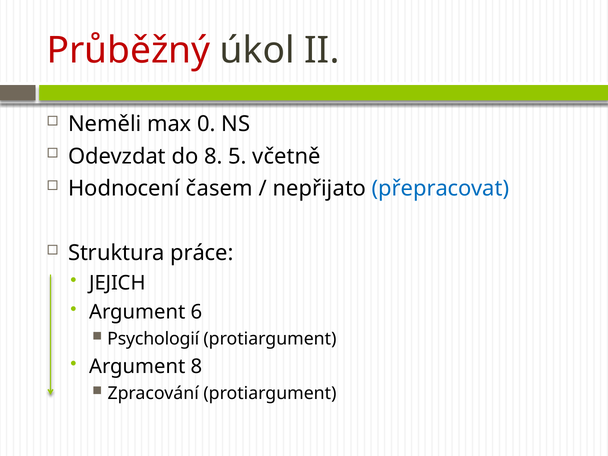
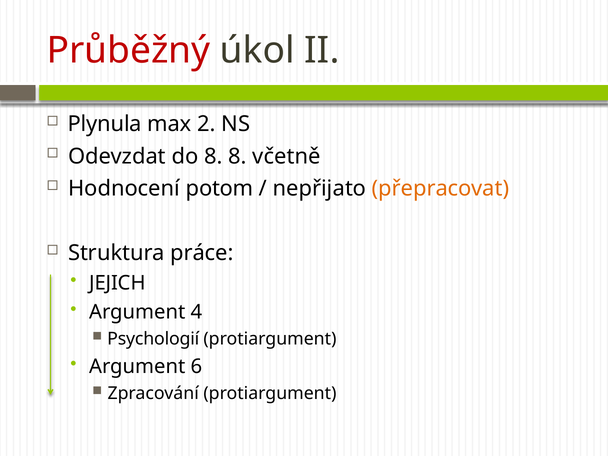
Neměli: Neměli -> Plynula (105, 124)
0: 0 -> 2 (207, 124)
8 5: 5 -> 8 (238, 156)
časem: časem -> potom (220, 189)
přepracovat colour: blue -> orange (441, 189)
6: 6 -> 4 (197, 312)
Argument 8: 8 -> 6 (197, 366)
